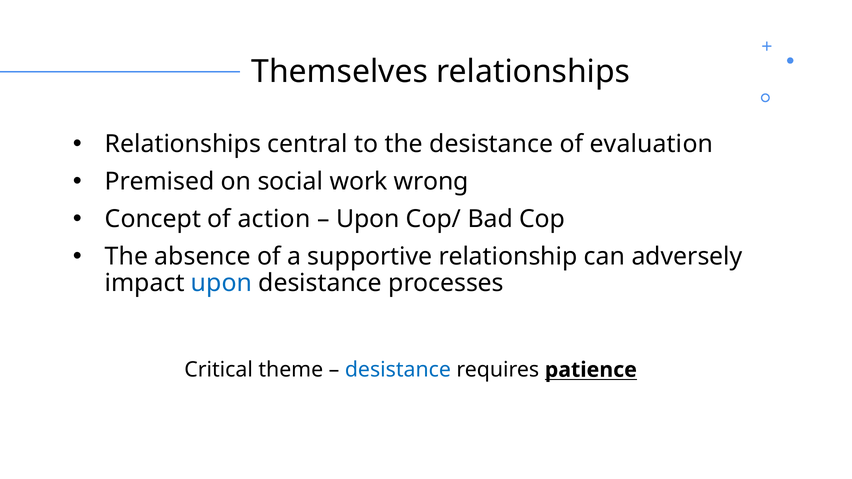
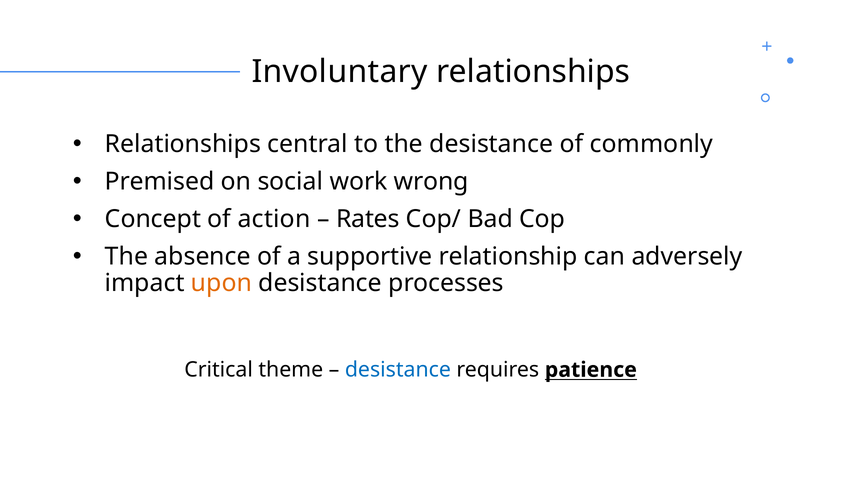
Themselves: Themselves -> Involuntary (340, 72)
evaluation: evaluation -> commonly (651, 144)
Upon: Upon -> Rates (368, 219)
upon colour: blue -> orange (221, 283)
